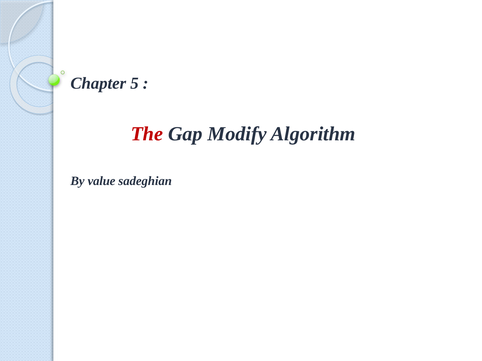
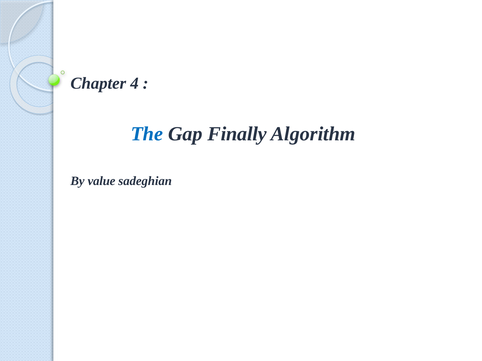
5: 5 -> 4 (134, 84)
The colour: red -> blue (147, 134)
Modify: Modify -> Finally (237, 134)
